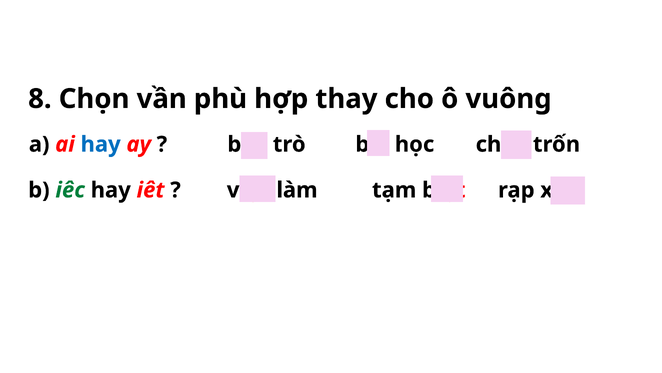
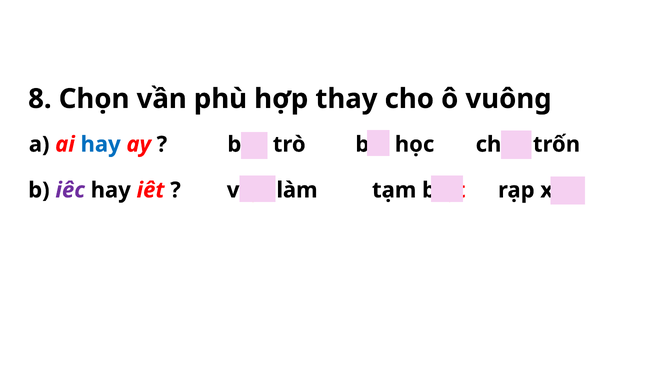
iêc colour: green -> purple (70, 190)
